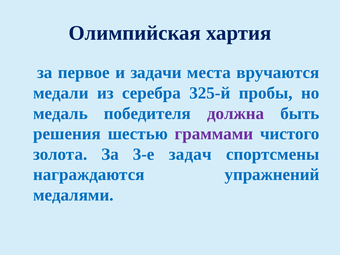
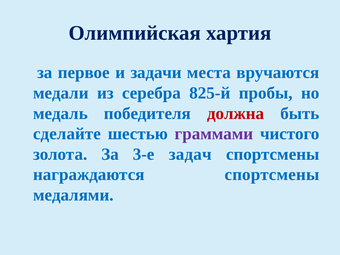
325-й: 325-й -> 825-й (210, 93)
должна colour: purple -> red (236, 113)
решения: решения -> сделайте (67, 134)
награждаются упражнений: упражнений -> спортсмены (272, 175)
